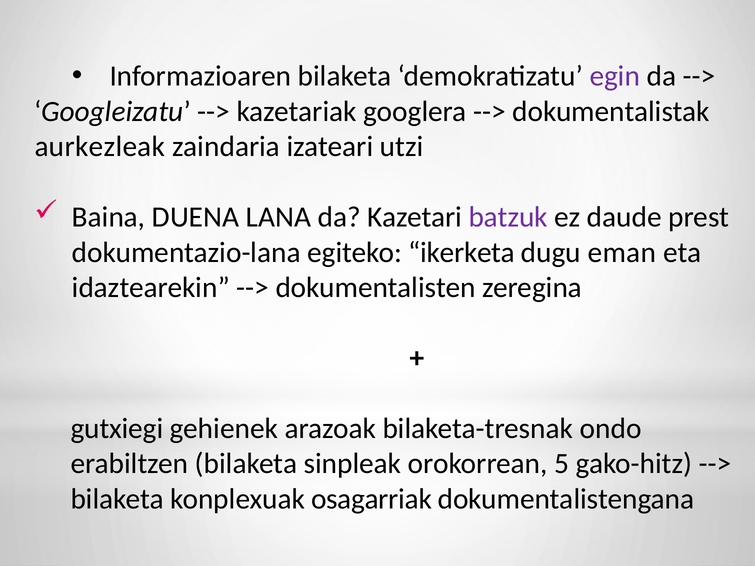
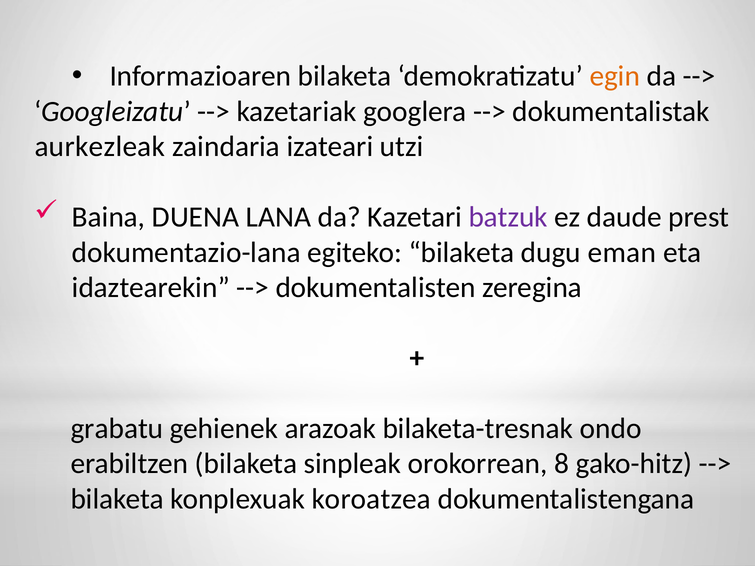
egin colour: purple -> orange (615, 76)
egiteko ikerketa: ikerketa -> bilaketa (462, 252)
gutxiegi: gutxiegi -> grabatu (117, 429)
5: 5 -> 8 (562, 464)
osagarriak: osagarriak -> koroatzea (371, 499)
